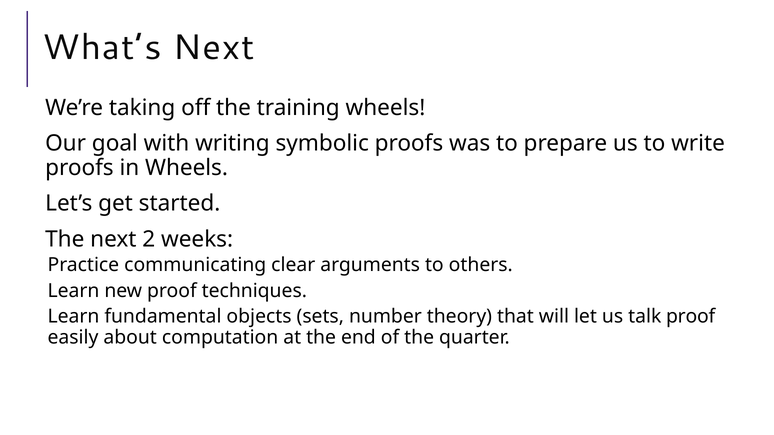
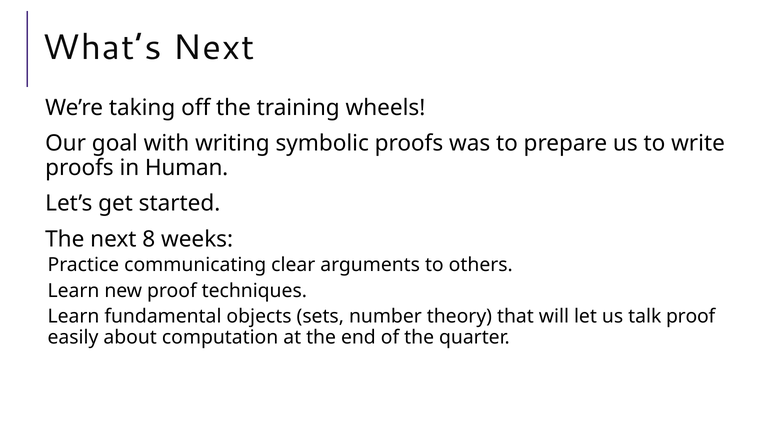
in Wheels: Wheels -> Human (187, 168)
2: 2 -> 8 (149, 239)
